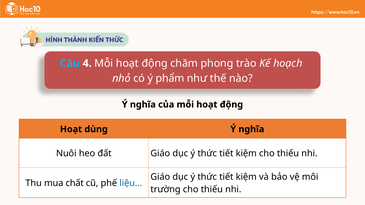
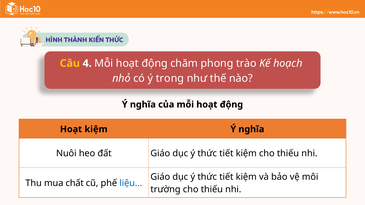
Câu colour: light blue -> yellow (70, 63)
phẩm: phẩm -> trong (170, 78)
dùng: dùng -> kiệm (96, 129)
